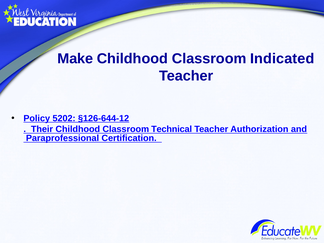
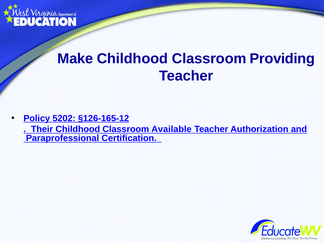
Indicated: Indicated -> Providing (282, 59)
§126-644-12: §126-644-12 -> §126-165-12 (104, 118)
Technical: Technical -> Available (172, 129)
